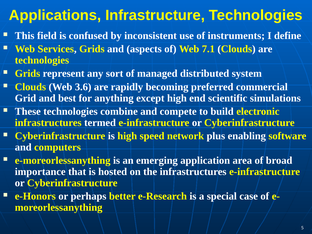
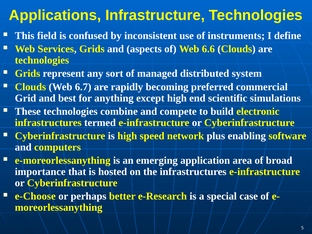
7.1: 7.1 -> 6.6 (208, 49)
3.6: 3.6 -> 6.7 (83, 87)
e-Honors: e-Honors -> e-Choose (35, 196)
